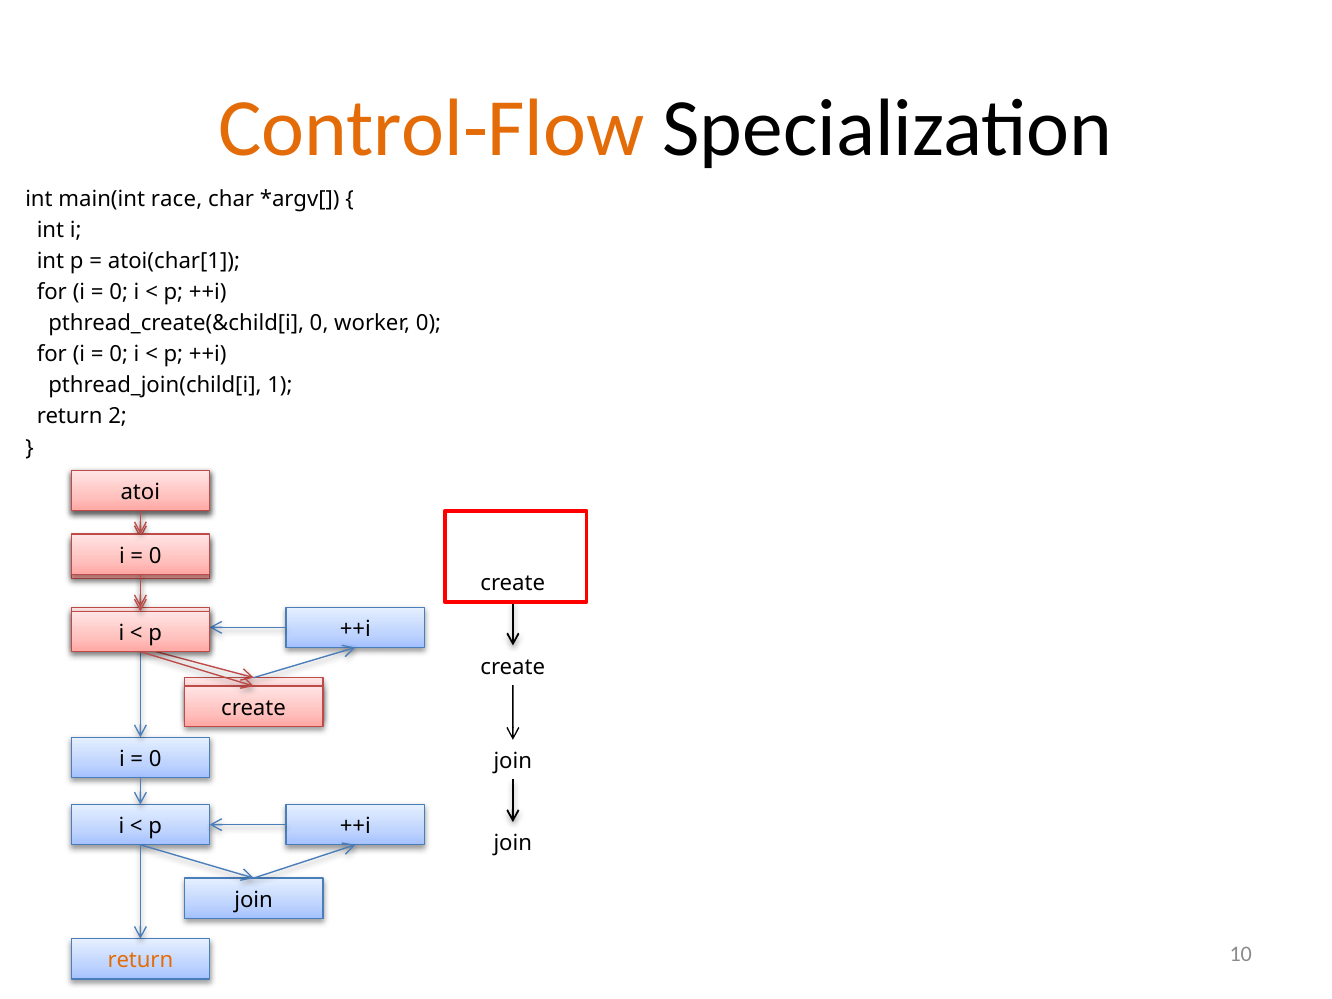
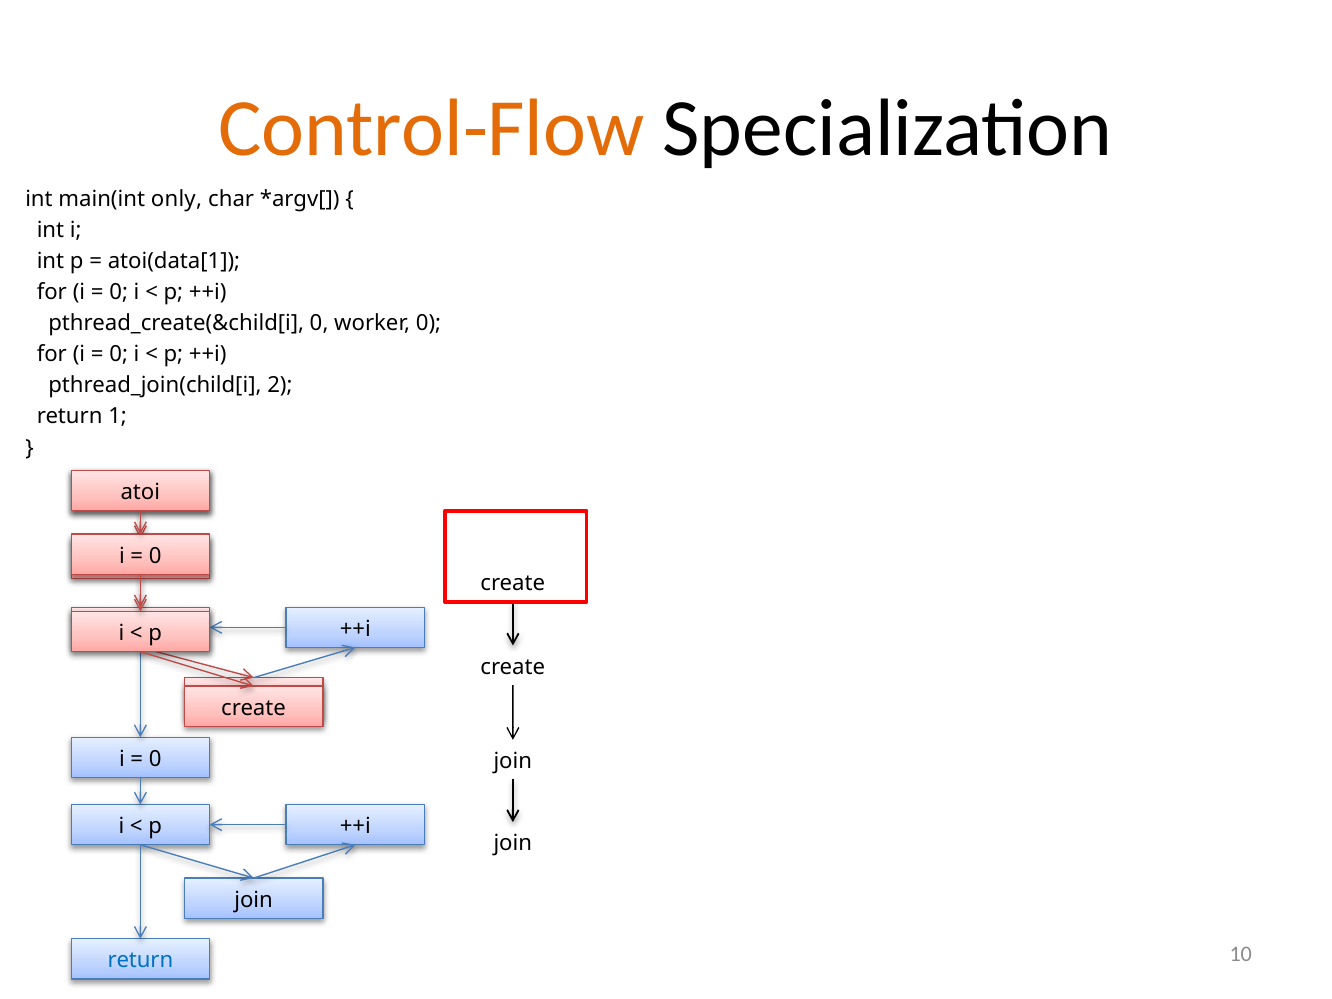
race: race -> only (176, 199)
atoi(char[1: atoi(char[1 -> atoi(data[1 (174, 261)
1: 1 -> 2 (280, 386)
2: 2 -> 1 (118, 417)
return colour: orange -> blue (140, 960)
